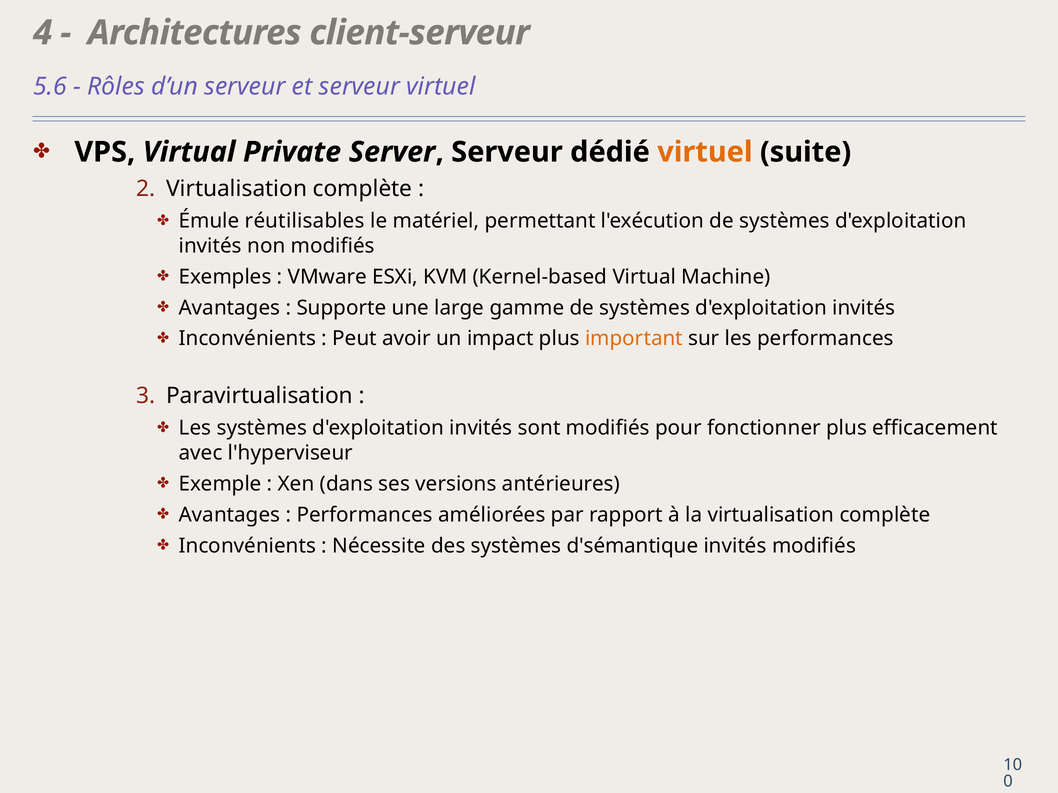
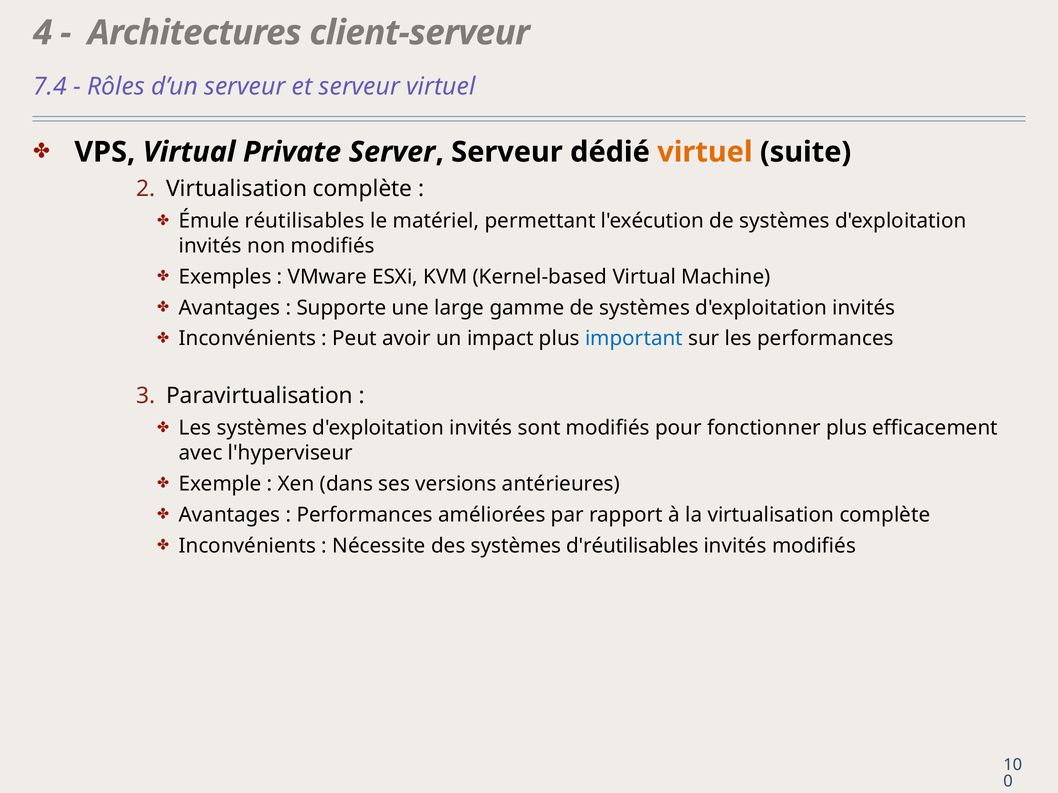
5.6: 5.6 -> 7.4 (50, 87)
important colour: orange -> blue (634, 339)
d'sémantique: d'sémantique -> d'réutilisables (632, 546)
